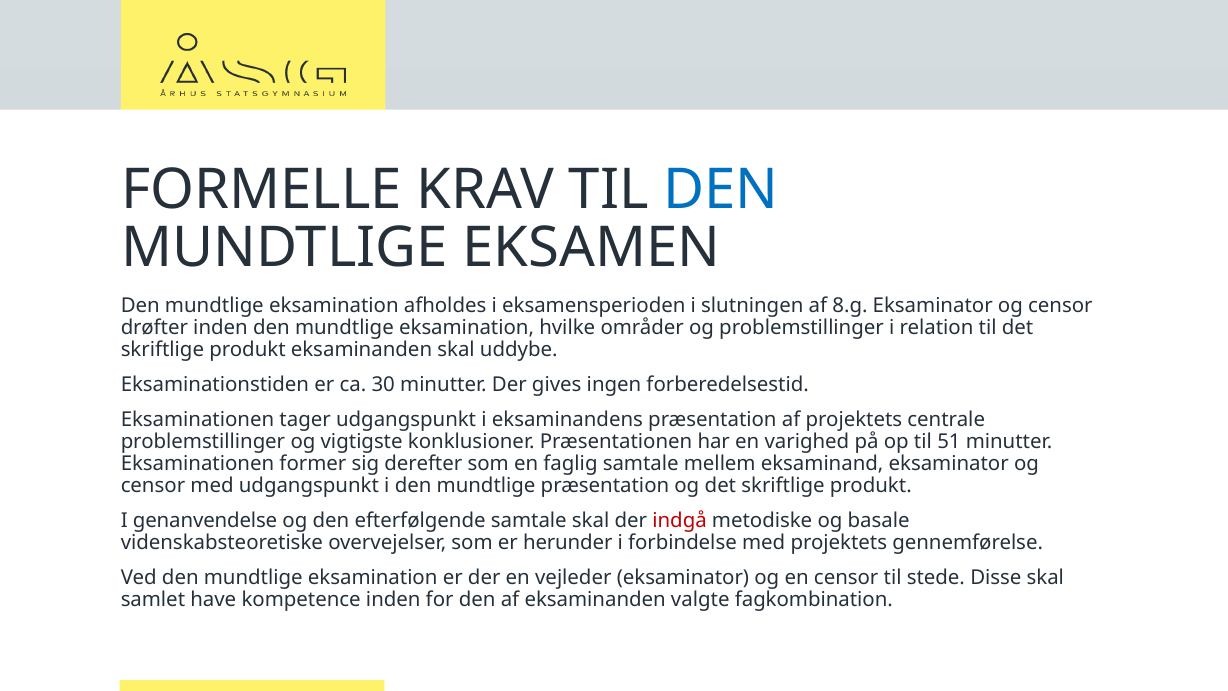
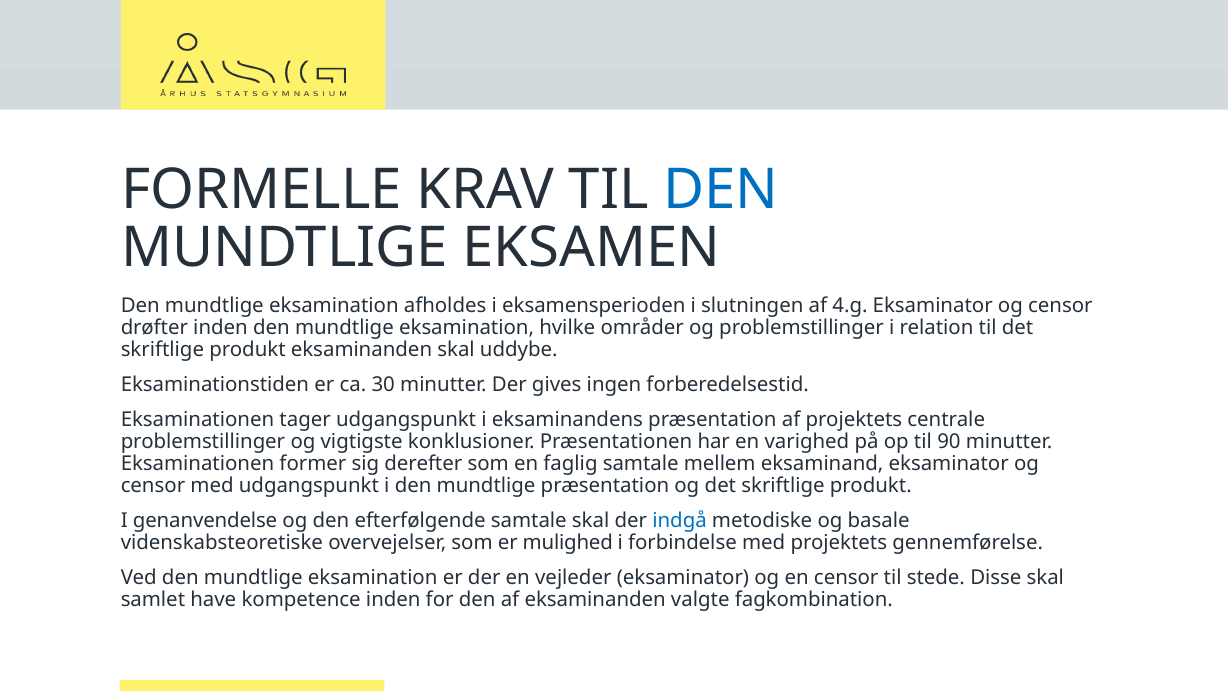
8.g: 8.g -> 4.g (850, 305)
51: 51 -> 90 (949, 441)
indgå colour: red -> blue (680, 521)
herunder: herunder -> mulighed (568, 543)
